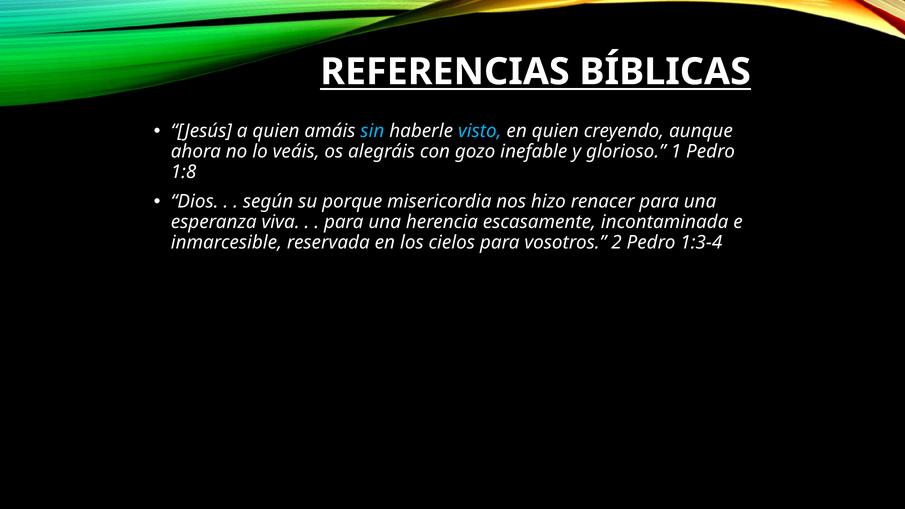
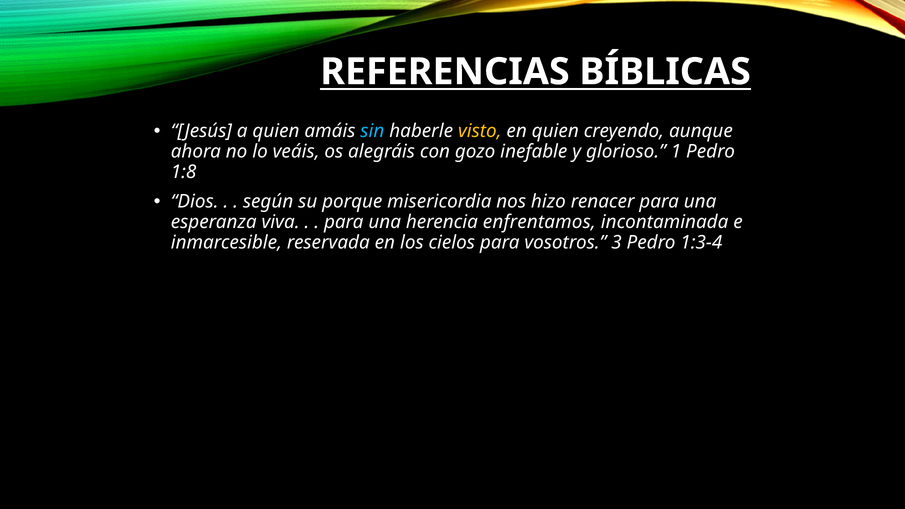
visto colour: light blue -> yellow (480, 131)
escasamente: escasamente -> enfrentamos (539, 222)
2: 2 -> 3 (616, 242)
